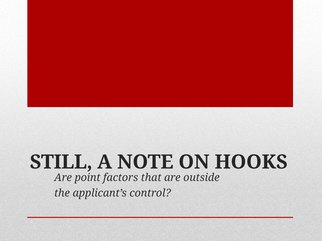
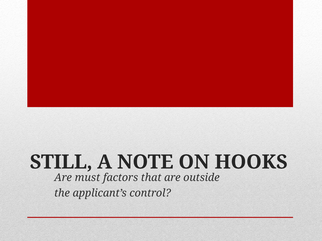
point: point -> must (87, 178)
